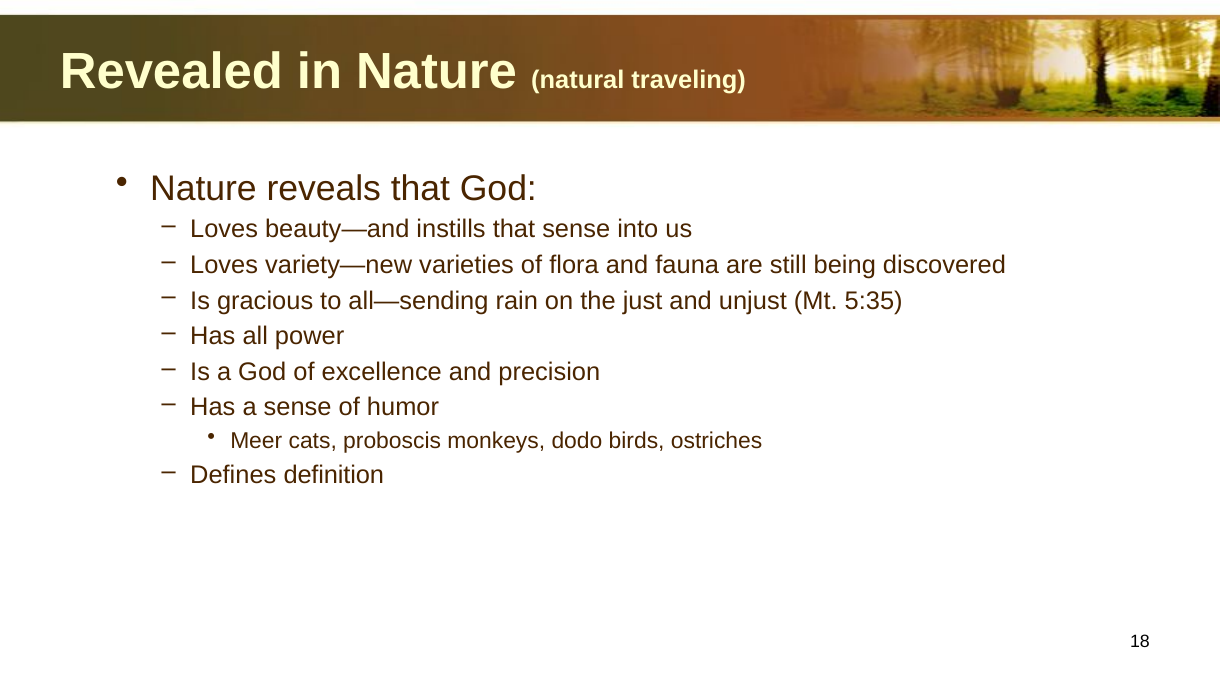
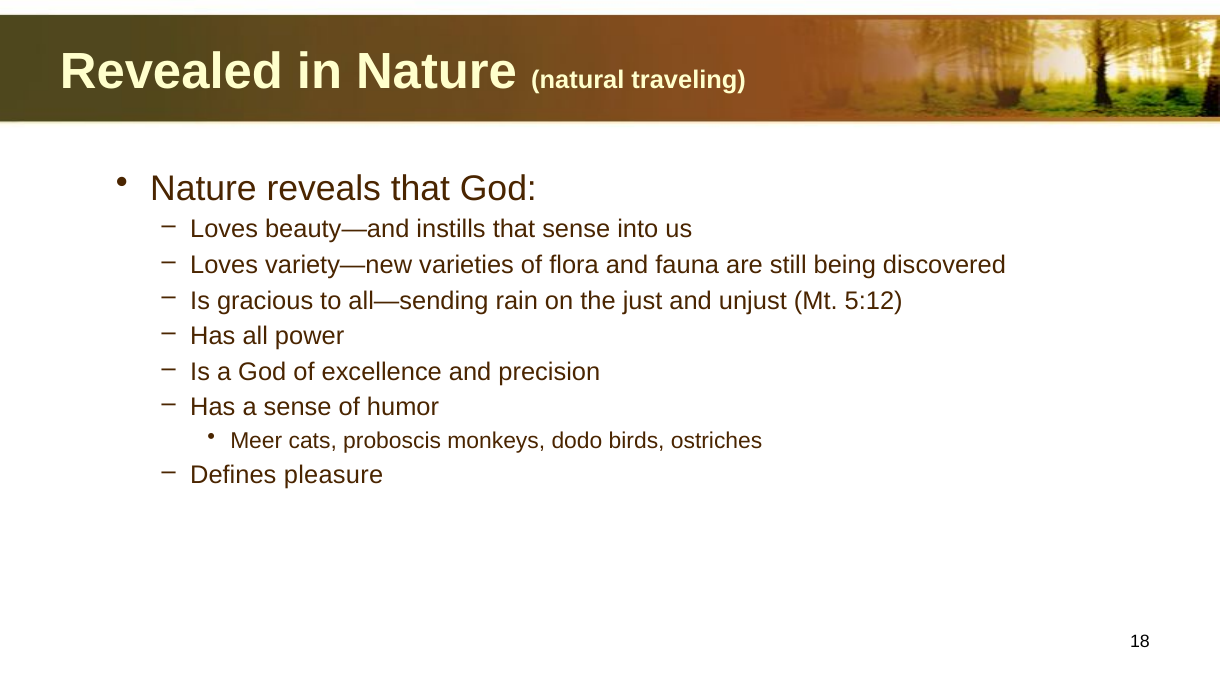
5:35: 5:35 -> 5:12 (874, 301)
definition: definition -> pleasure (334, 475)
